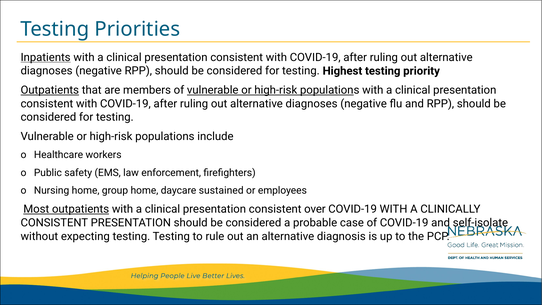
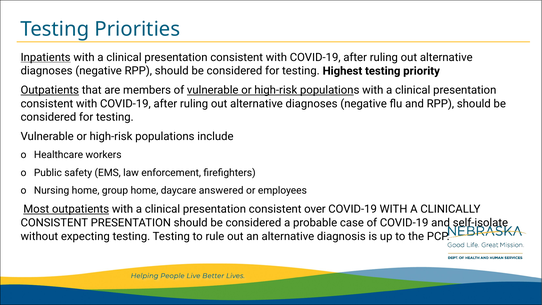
sustained: sustained -> answered (221, 191)
